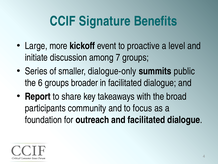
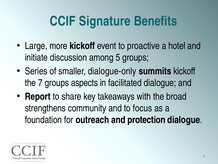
level: level -> hotel (177, 46)
7: 7 -> 5 (118, 57)
summits public: public -> kickoff (184, 71)
6: 6 -> 7 (40, 83)
broader: broader -> aspects (84, 83)
participants: participants -> strengthens (45, 108)
and facilitated: facilitated -> protection (146, 119)
